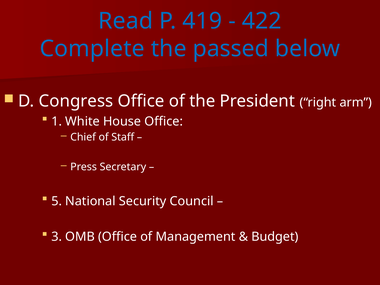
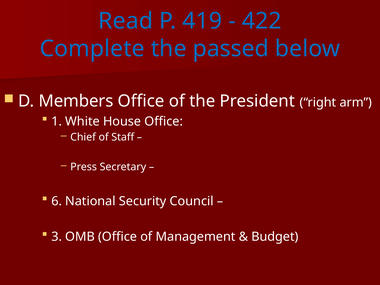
Congress: Congress -> Members (76, 101)
5: 5 -> 6 (57, 201)
